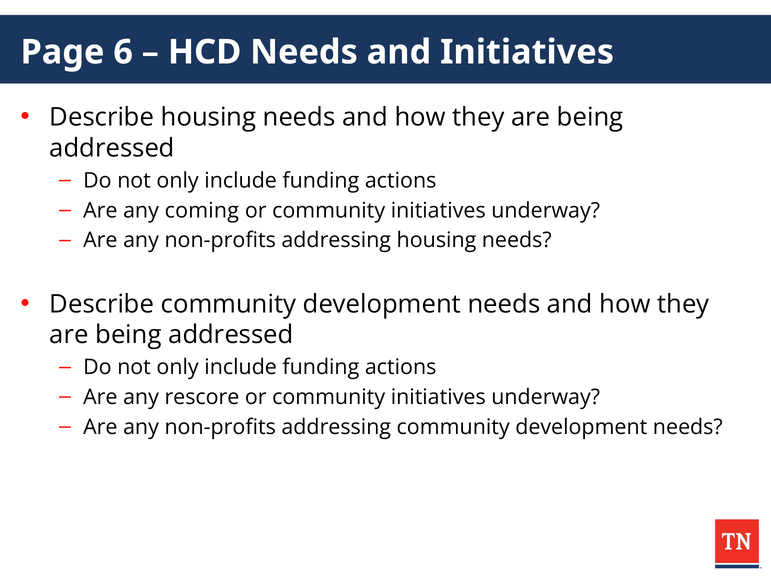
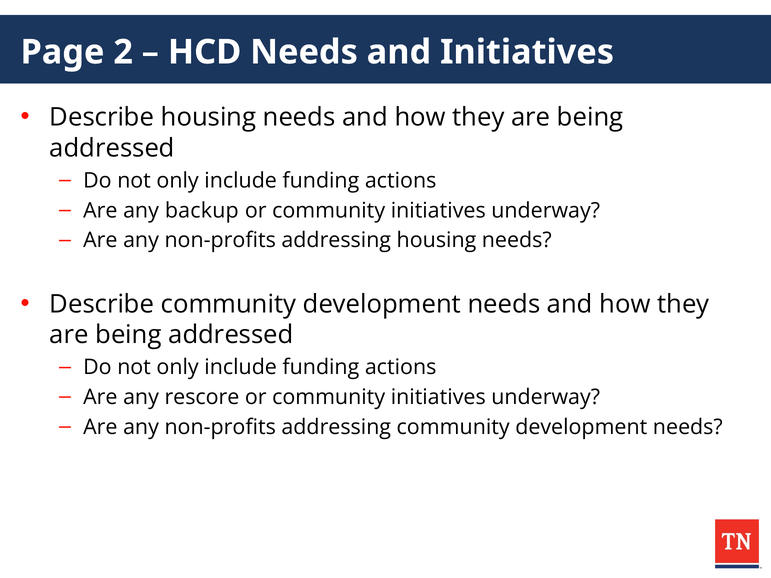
6: 6 -> 2 (123, 52)
coming: coming -> backup (202, 211)
